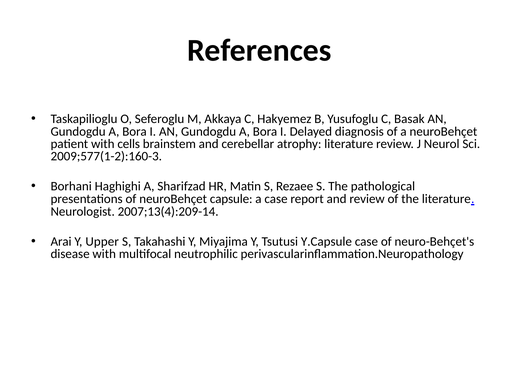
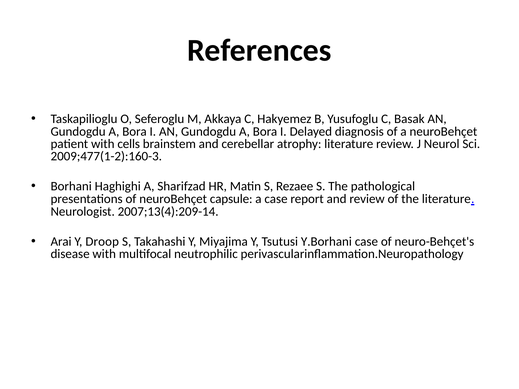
2009;577(1-2):160-3: 2009;577(1-2):160-3 -> 2009;477(1-2):160-3 (106, 156)
Upper: Upper -> Droop (102, 242)
Y.Capsule: Y.Capsule -> Y.Borhani (326, 242)
